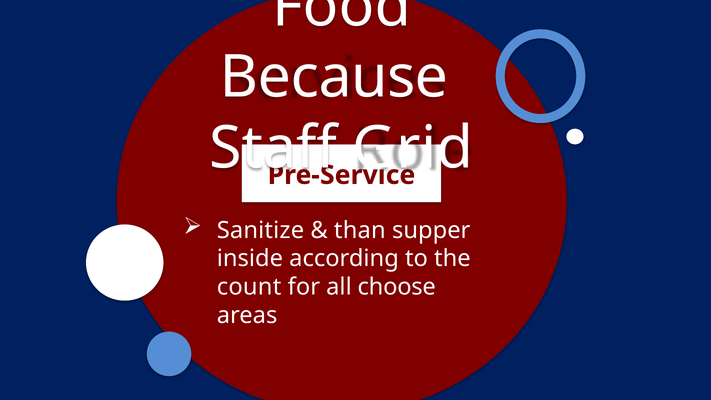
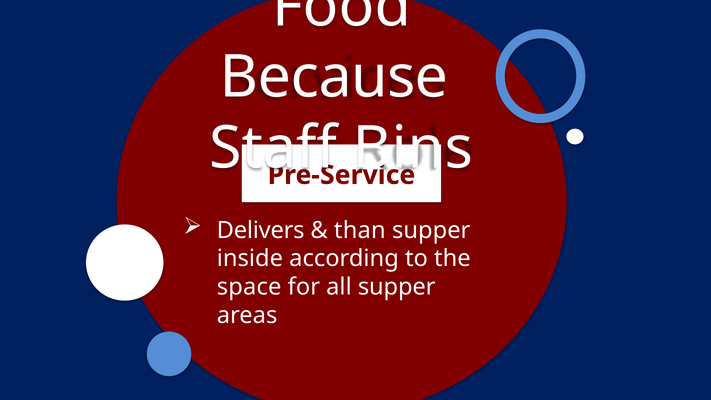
Grid: Grid -> Bins (413, 148)
Sanitize: Sanitize -> Delivers (261, 230)
count: count -> space (249, 287)
all choose: choose -> supper (397, 287)
